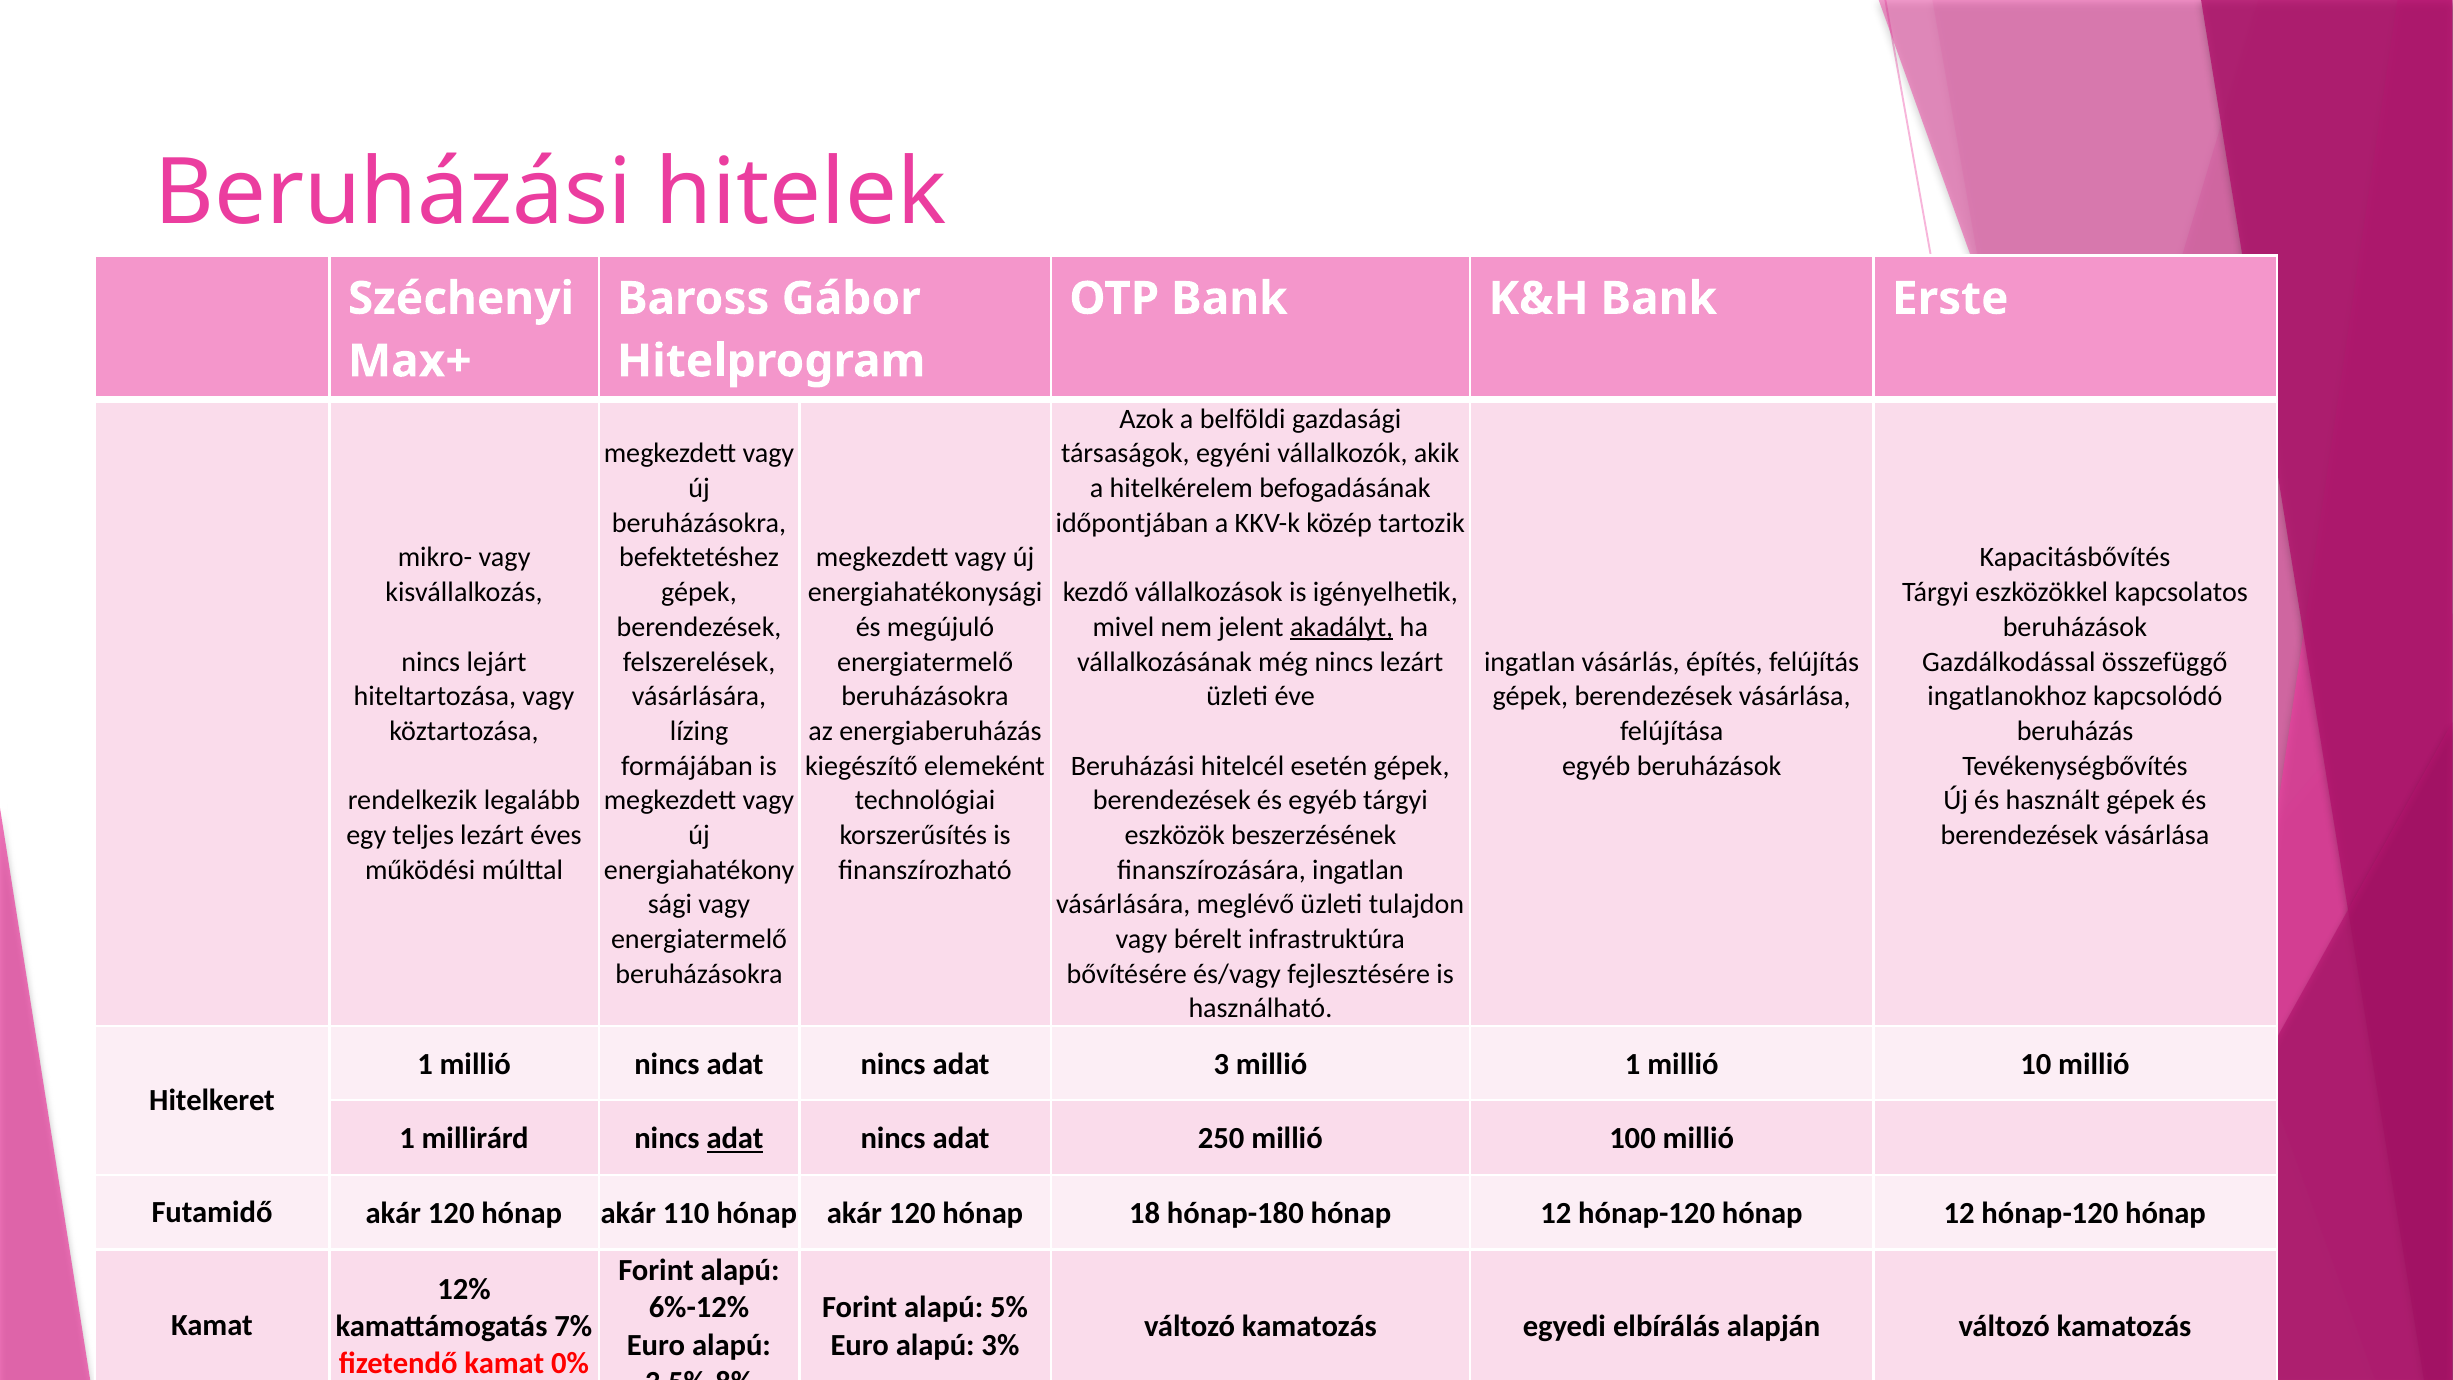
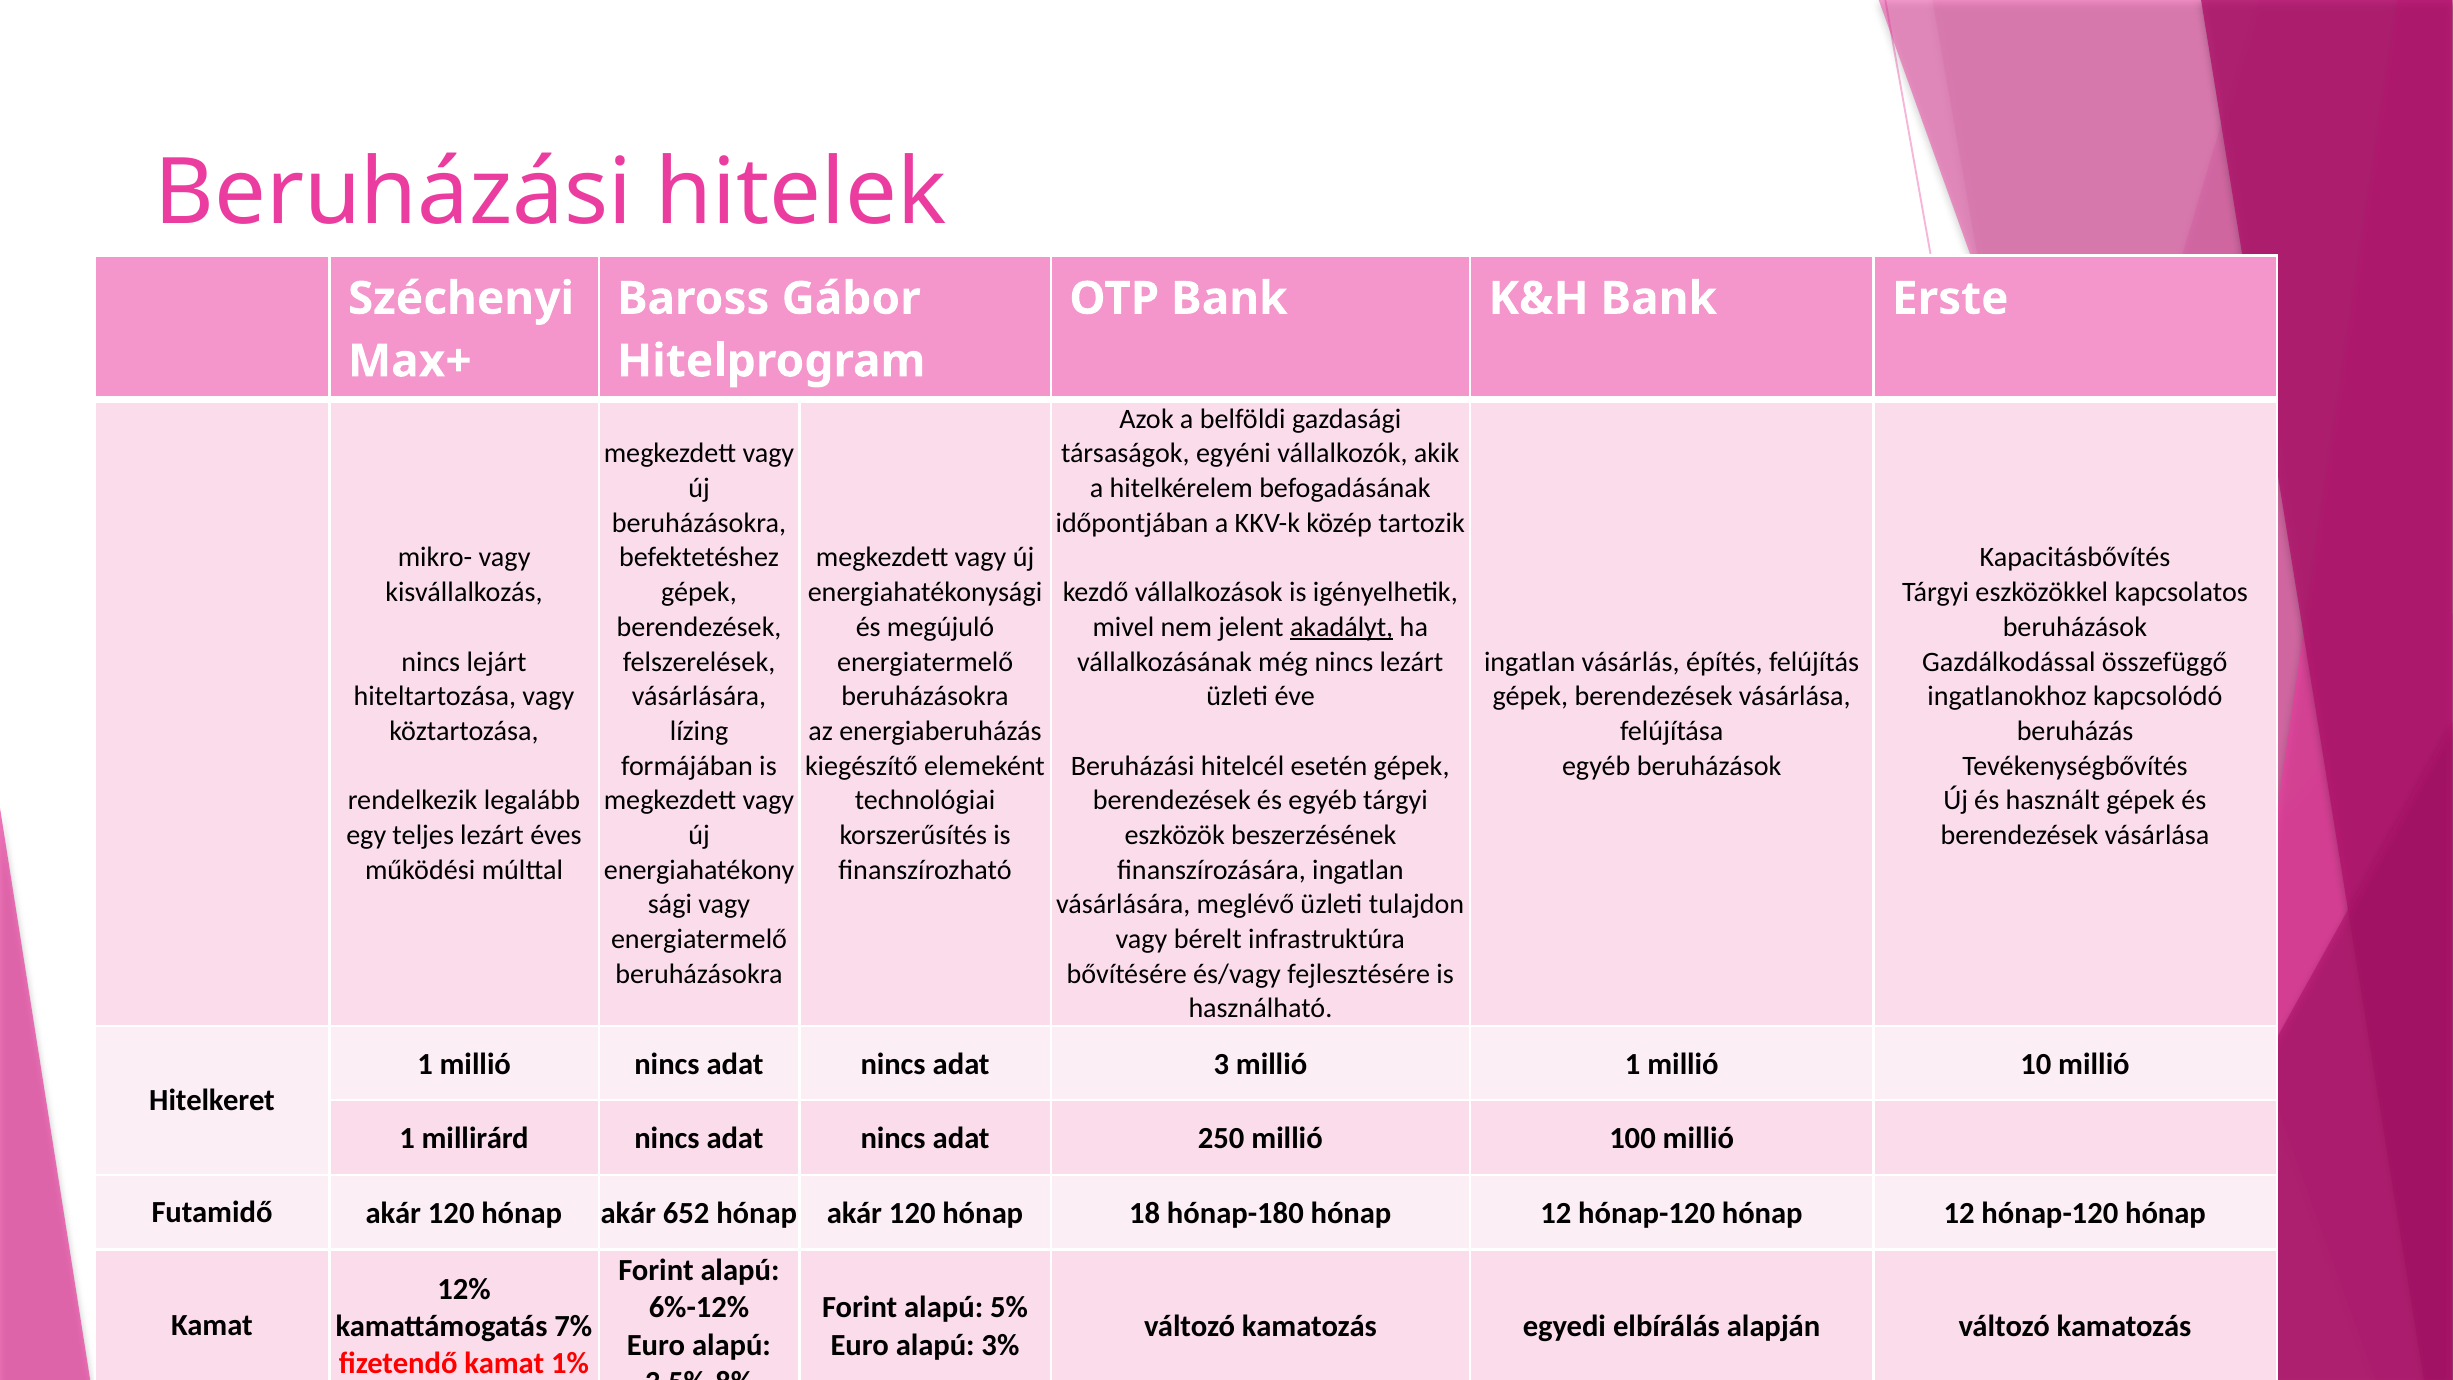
adat underline: present -> none (735, 1139)
110: 110 -> 652 (686, 1213)
0%: 0% -> 1% (570, 1364)
